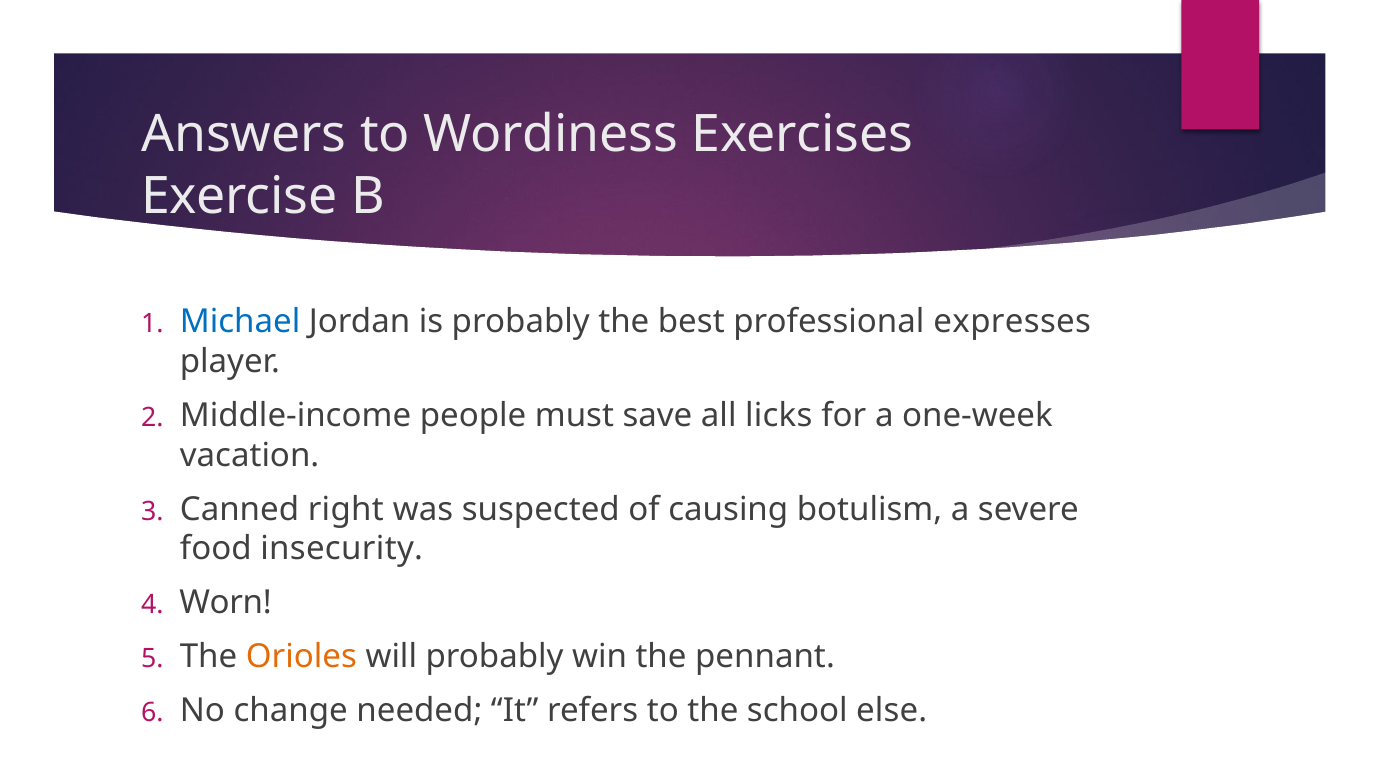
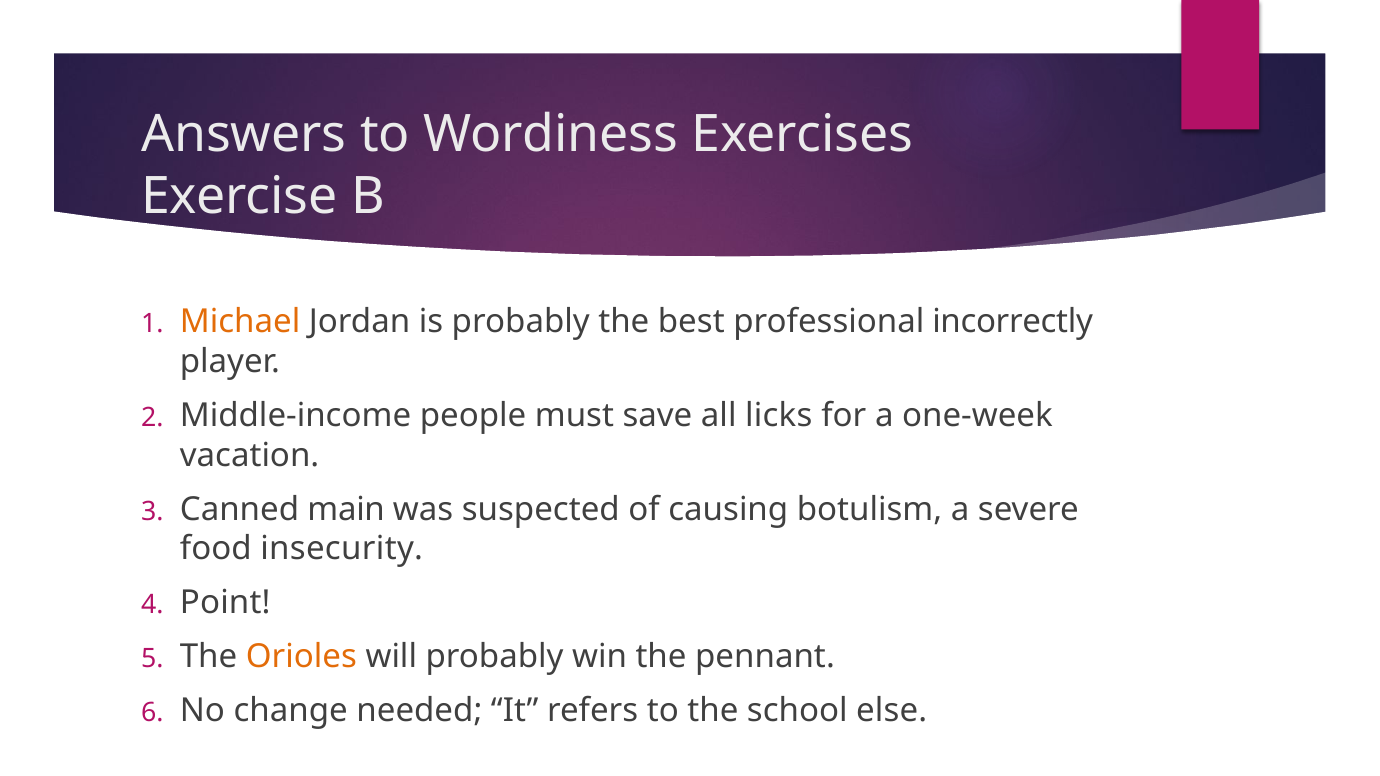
Michael colour: blue -> orange (240, 322)
expresses: expresses -> incorrectly (1013, 322)
right: right -> main (346, 509)
Worn: Worn -> Point (225, 603)
